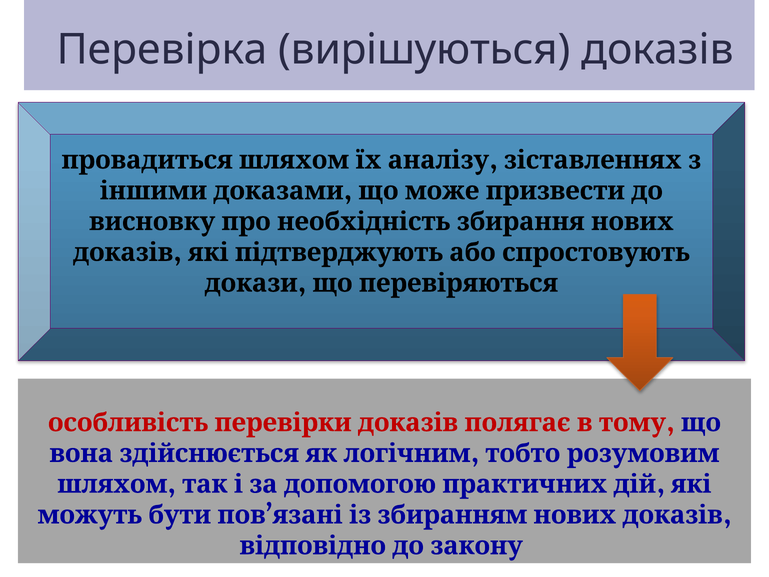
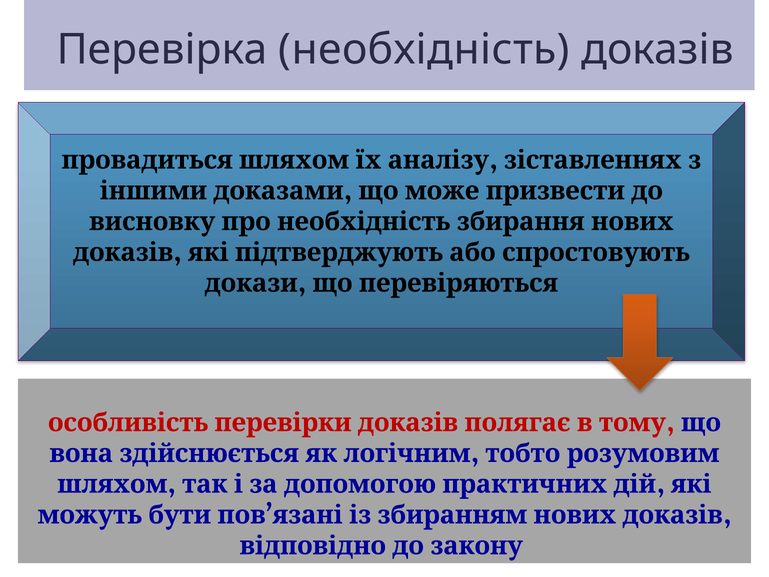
Перевірка вирішуються: вирішуються -> необхідність (424, 50)
